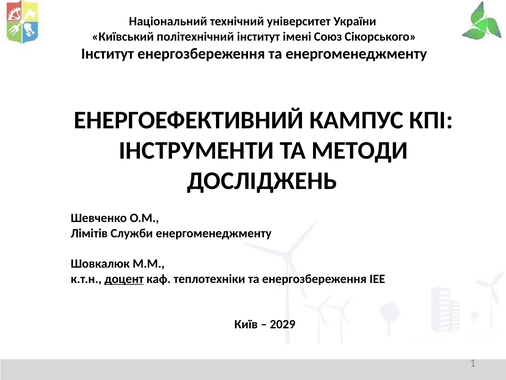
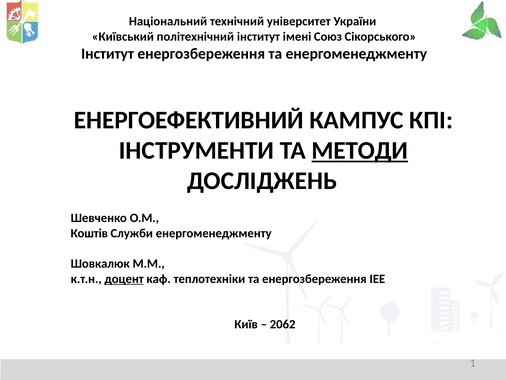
МЕТОДИ underline: none -> present (360, 150)
Лімітів: Лімітів -> Коштів (89, 233)
2029: 2029 -> 2062 (283, 324)
